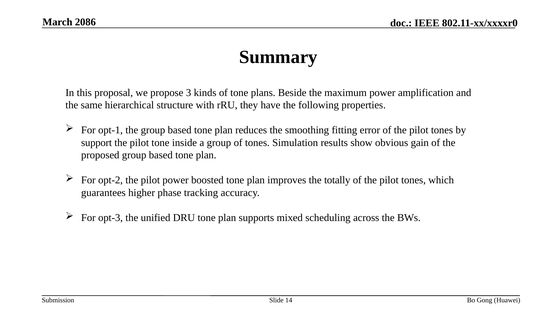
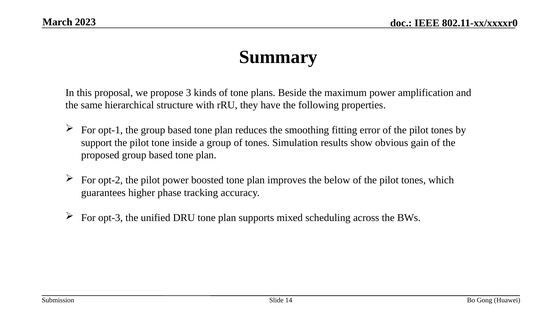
2086: 2086 -> 2023 (85, 22)
totally: totally -> below (337, 180)
